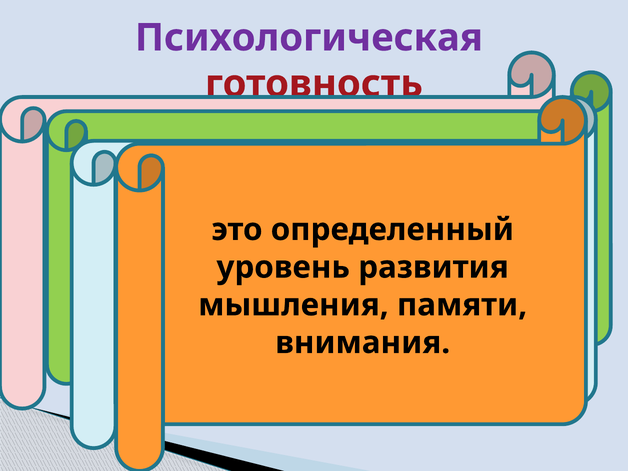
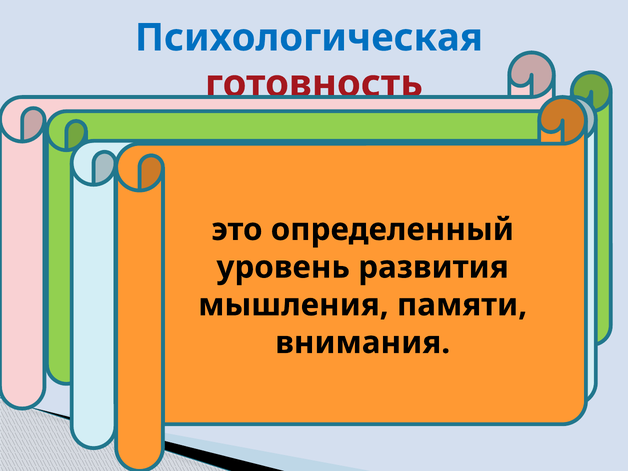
Психологическая colour: purple -> blue (309, 38)
